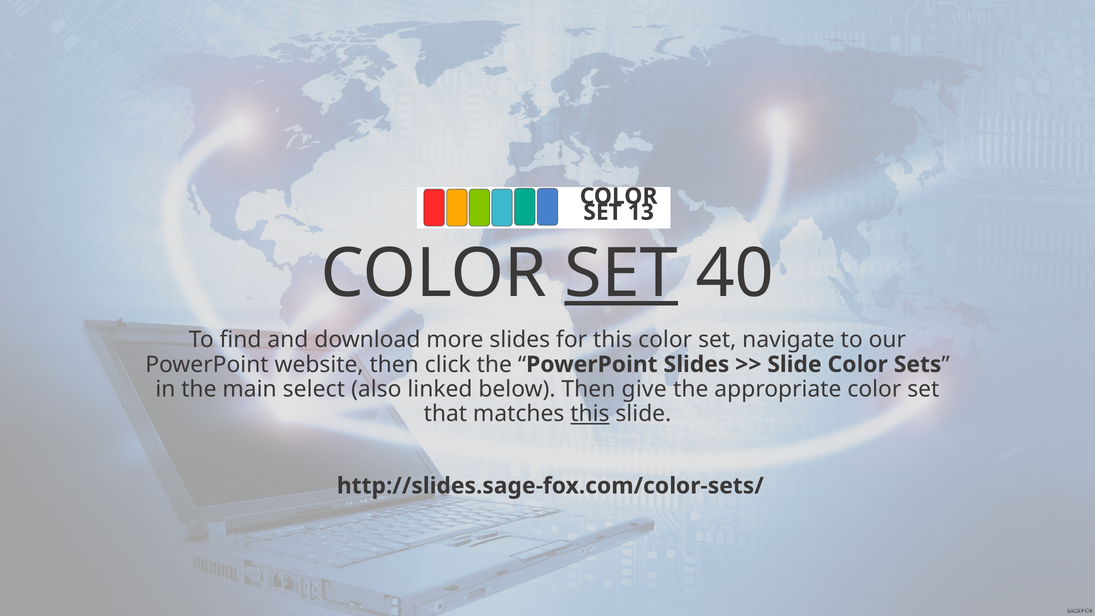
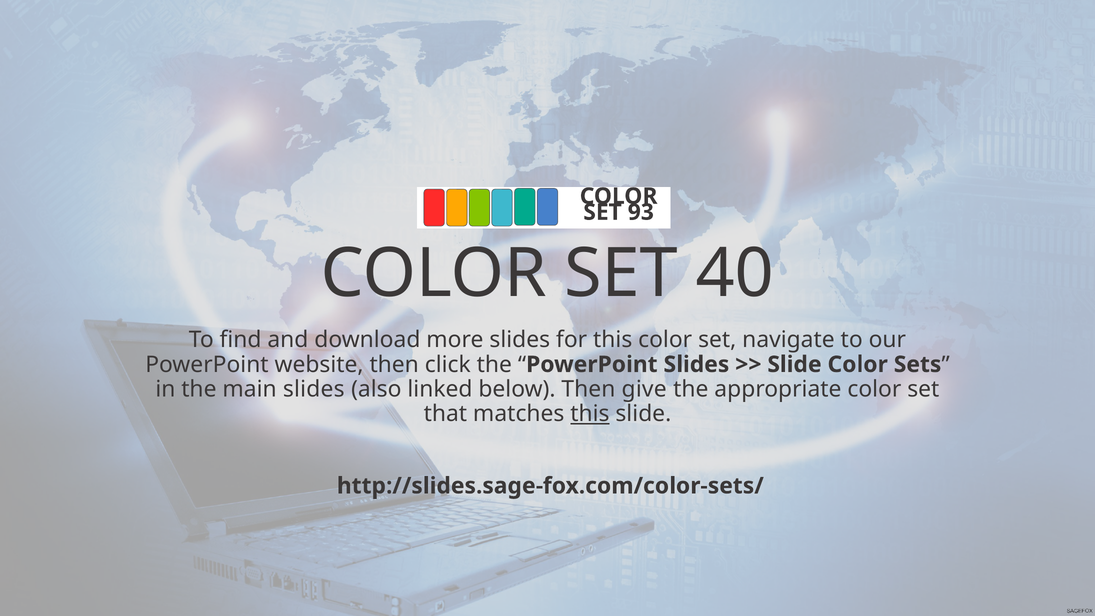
13: 13 -> 93 (641, 212)
SET underline: present -> none (621, 274)
main select: select -> slides (314, 389)
